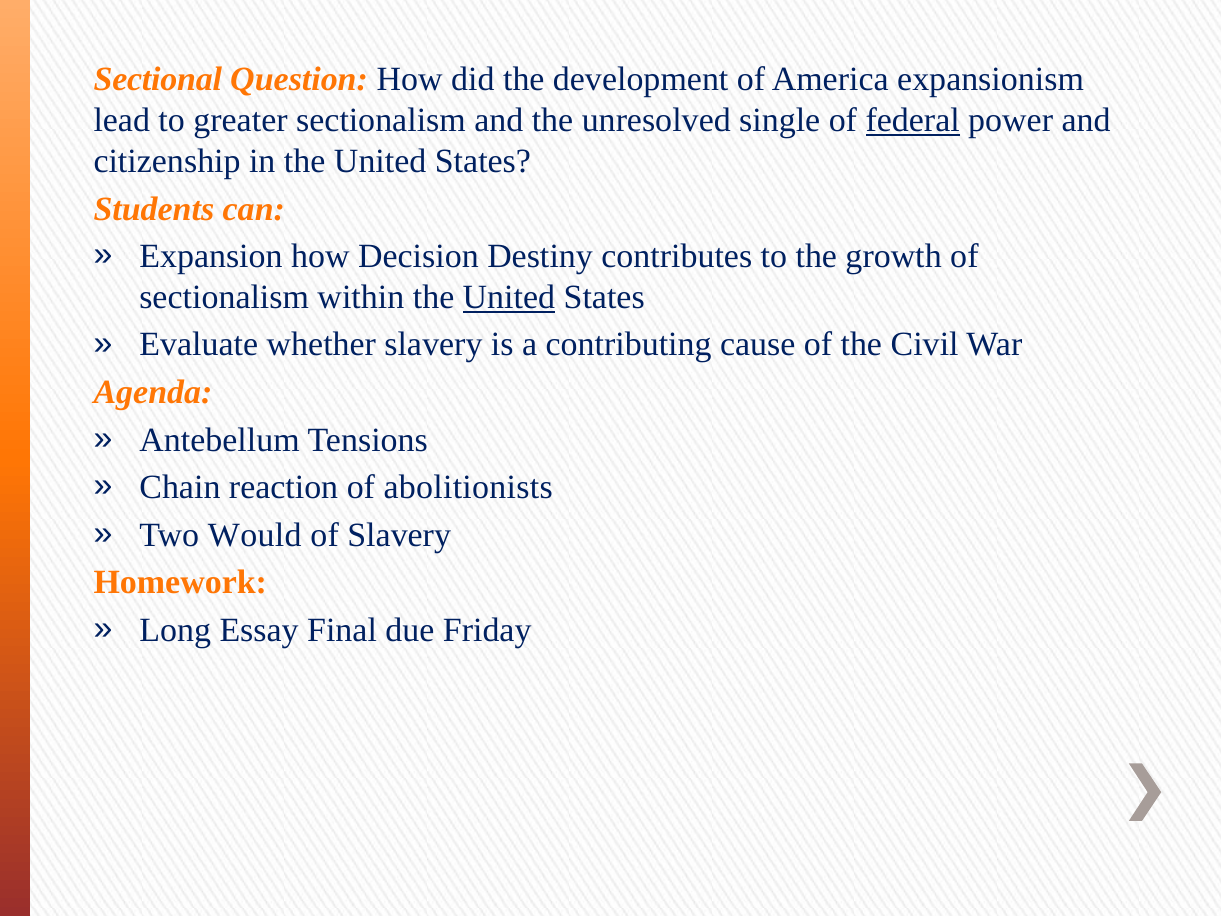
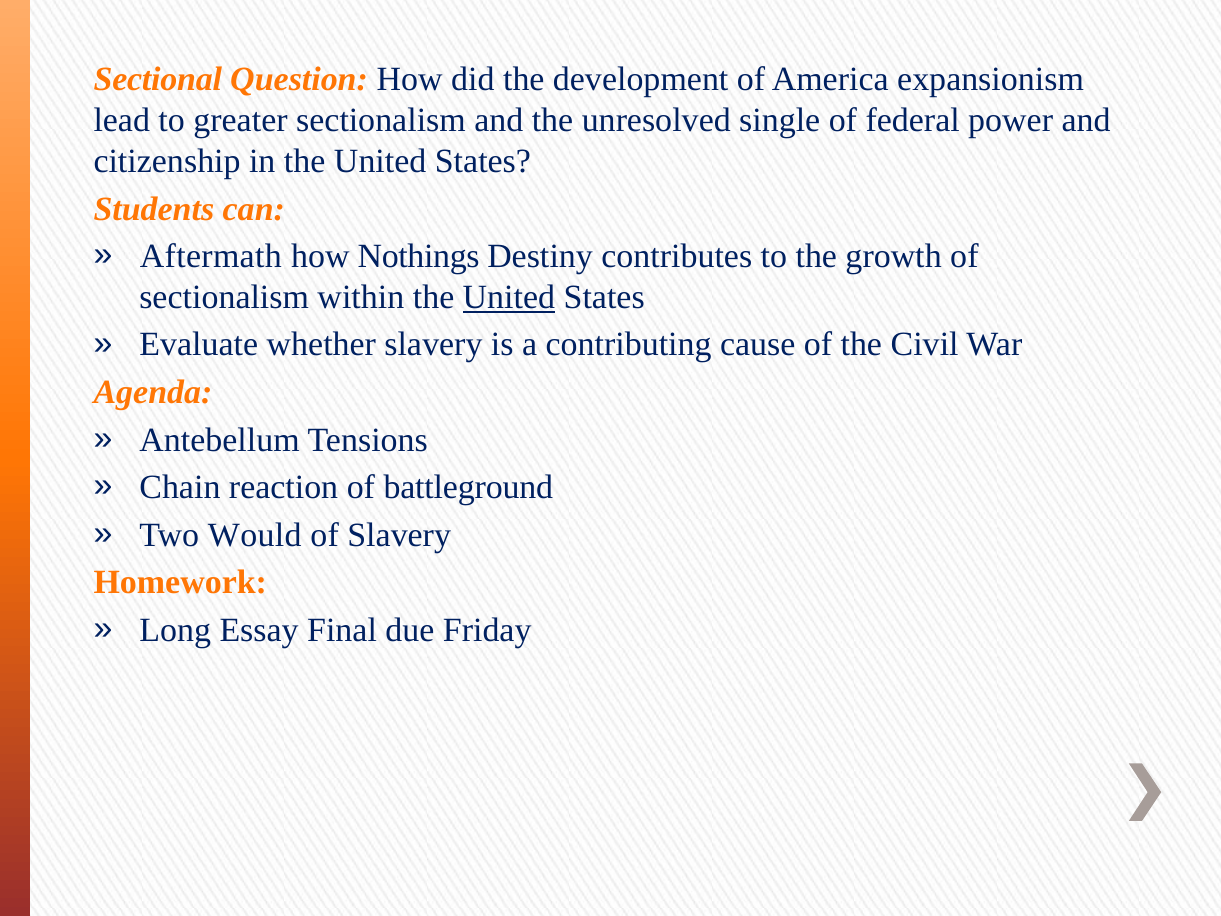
federal underline: present -> none (913, 121)
Expansion: Expansion -> Aftermath (211, 256)
Decision: Decision -> Nothings (419, 256)
abolitionists: abolitionists -> battleground (468, 487)
